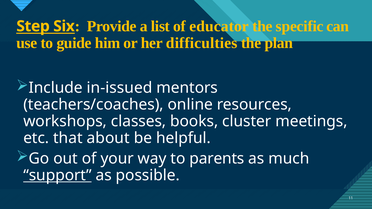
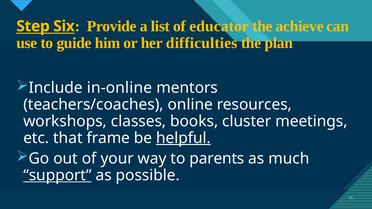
specific: specific -> achieve (300, 26)
in-issued: in-issued -> in-online (119, 88)
about: about -> frame (108, 138)
helpful underline: none -> present (183, 138)
